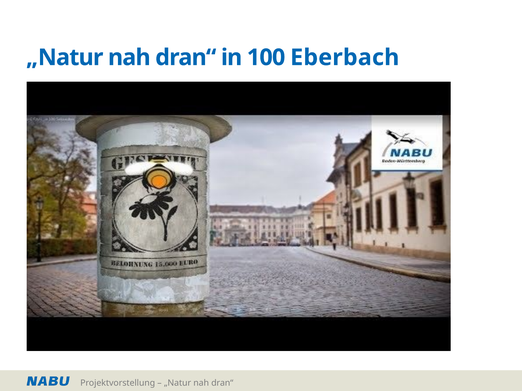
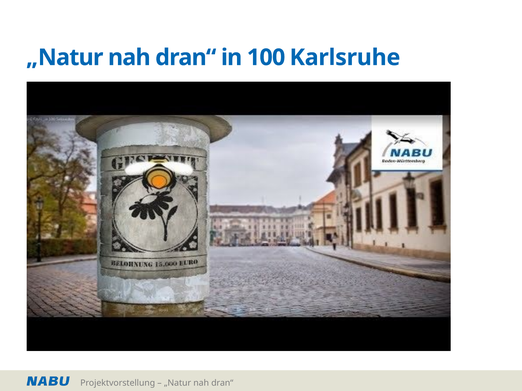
Eberbach: Eberbach -> Karlsruhe (345, 58)
